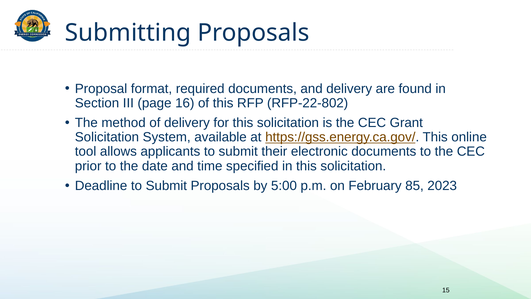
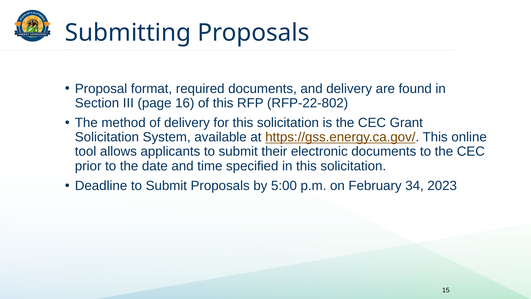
85: 85 -> 34 (415, 186)
